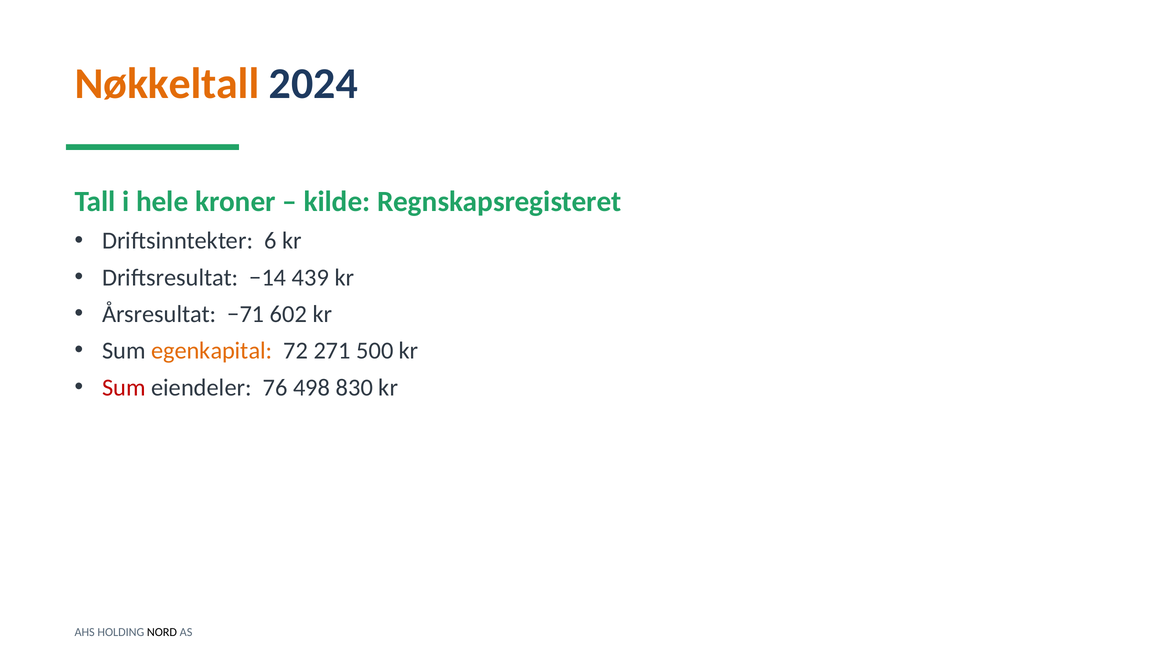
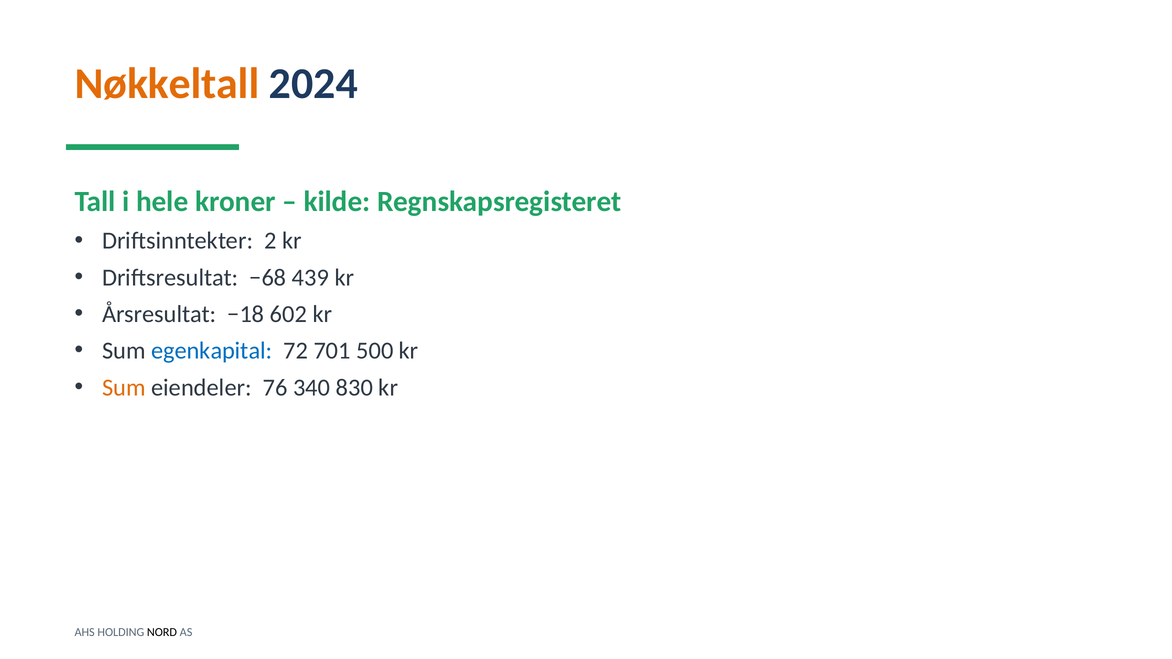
6: 6 -> 2 (270, 241)
−14: −14 -> −68 (268, 278)
−71: −71 -> −18 (246, 314)
egenkapital colour: orange -> blue (212, 351)
271: 271 -> 701 (332, 351)
Sum colour: red -> orange (124, 388)
498: 498 -> 340 (312, 388)
